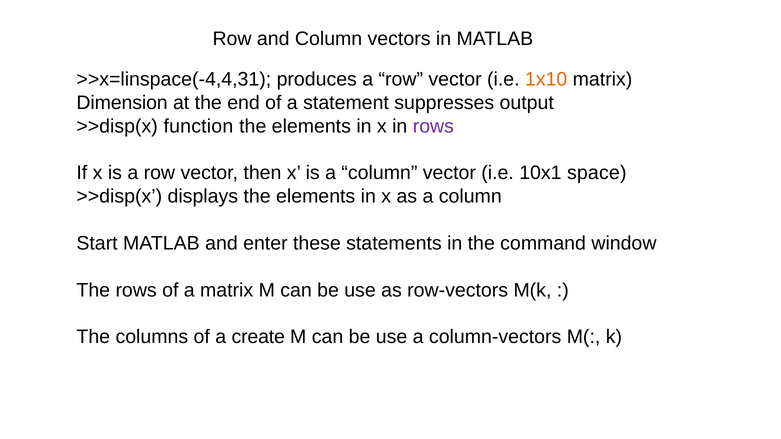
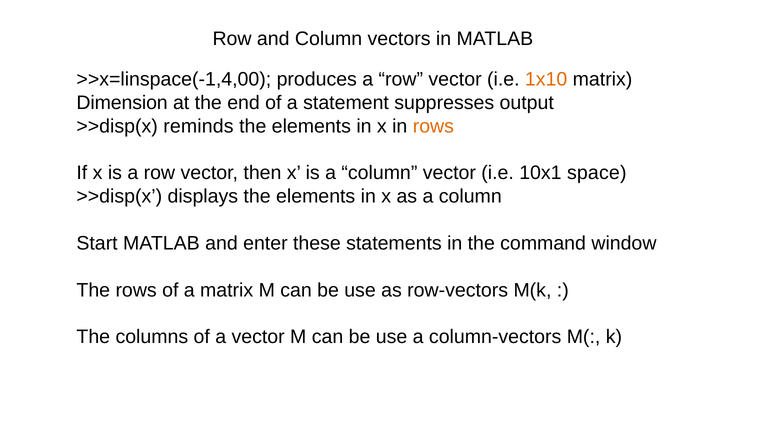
>>x=linspace(-4,4,31: >>x=linspace(-4,4,31 -> >>x=linspace(-1,4,00 (174, 79)
function: function -> reminds (198, 126)
rows colour: purple -> orange (433, 126)
a create: create -> vector (258, 337)
